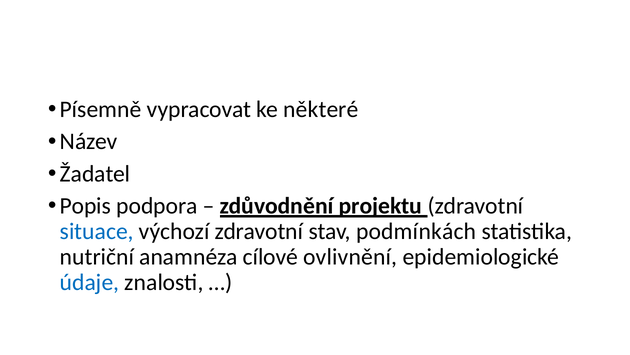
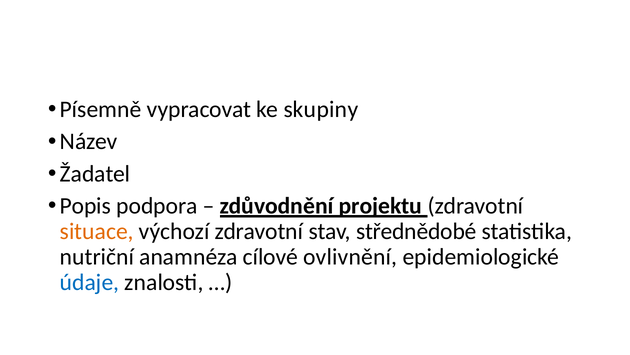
některé: některé -> skupiny (321, 109)
situace colour: blue -> orange (97, 231)
podmínkách: podmínkách -> střednědobé (416, 231)
